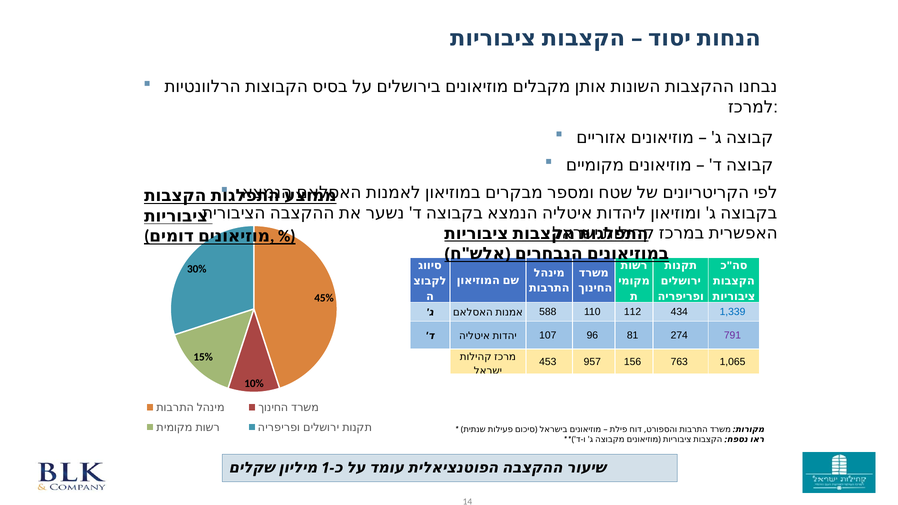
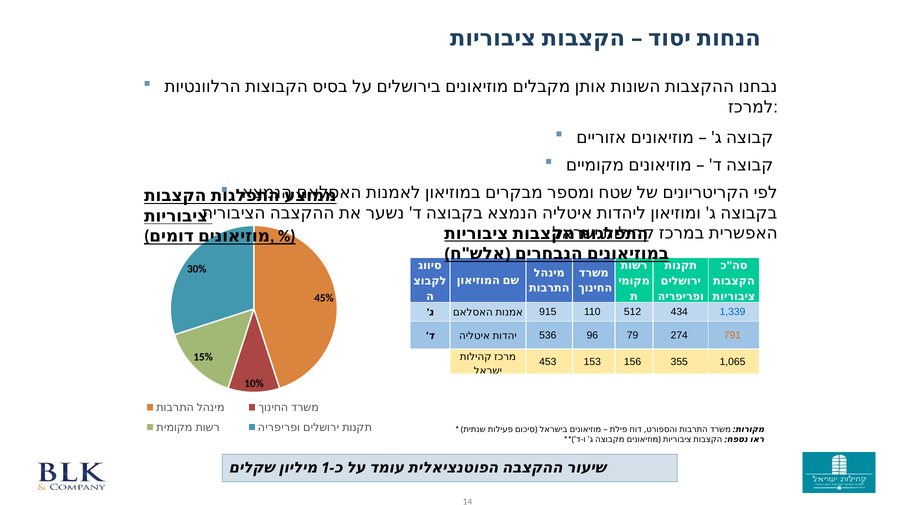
588: 588 -> 915 (548, 312)
112: 112 -> 512 (633, 312)
107: 107 -> 536 (548, 335)
81: 81 -> 79 (633, 335)
791 colour: purple -> orange (732, 335)
957: 957 -> 153 (592, 362)
763: 763 -> 355 (679, 362)
